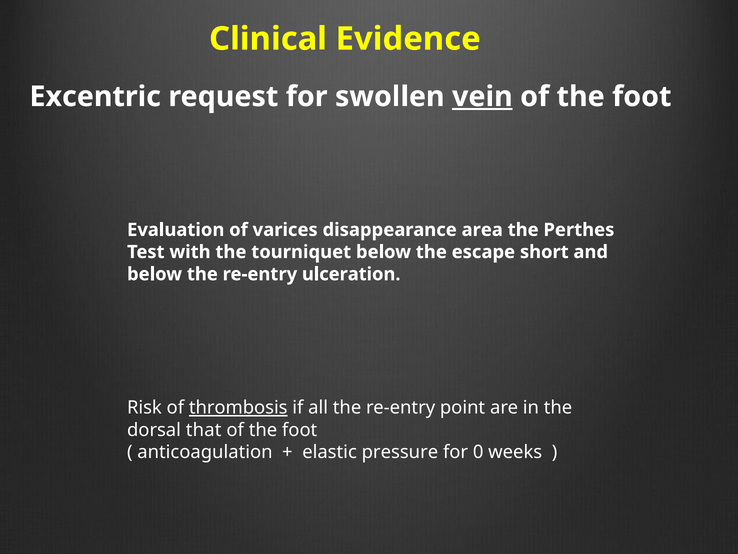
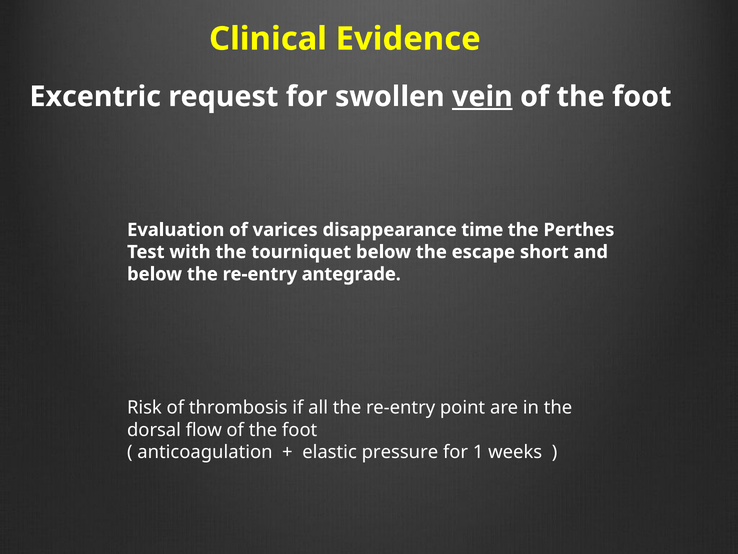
area: area -> time (482, 230)
ulceration: ulceration -> antegrade (351, 274)
thrombosis underline: present -> none (238, 407)
that: that -> flow (204, 430)
0: 0 -> 1 (478, 452)
